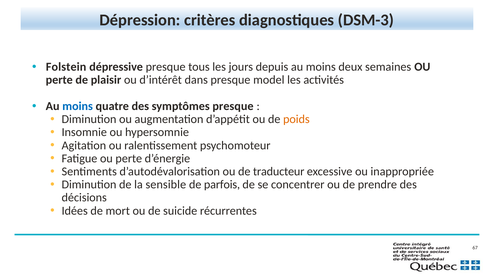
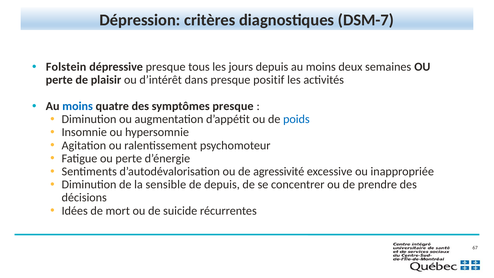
DSM-3: DSM-3 -> DSM-7 (366, 20)
model: model -> positif (269, 80)
poids colour: orange -> blue (296, 119)
traducteur: traducteur -> agressivité (279, 171)
de parfois: parfois -> depuis (222, 184)
